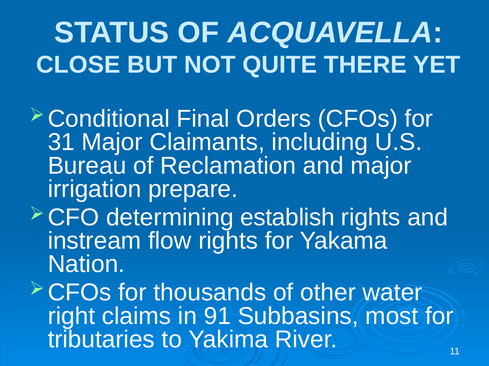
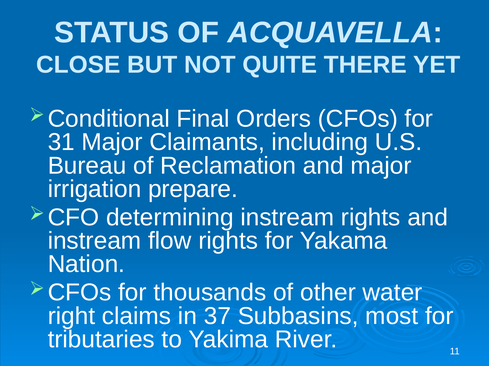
determining establish: establish -> instream (287, 218)
91: 91 -> 37 (217, 317)
